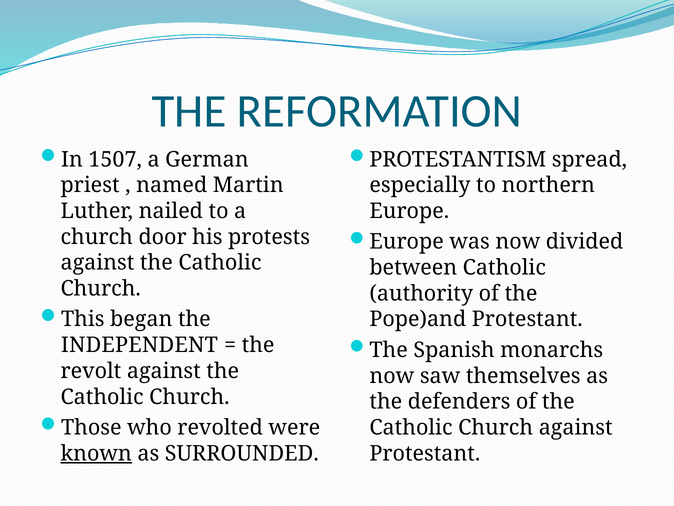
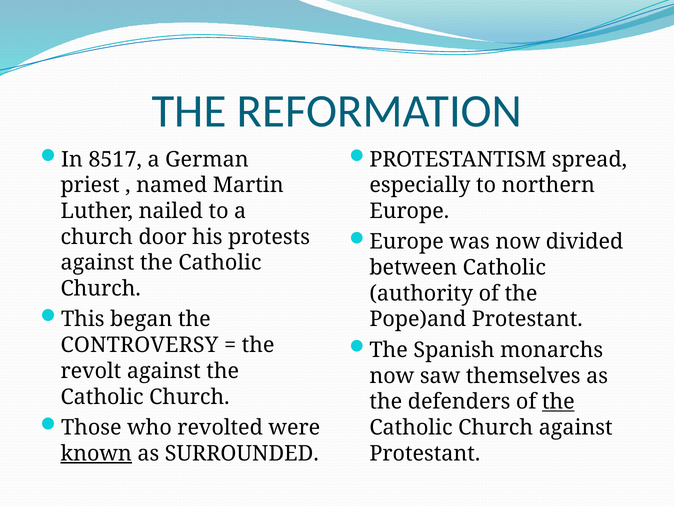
1507: 1507 -> 8517 (115, 159)
INDEPENDENT: INDEPENDENT -> CONTROVERSY (139, 345)
the underline: none -> present (558, 401)
